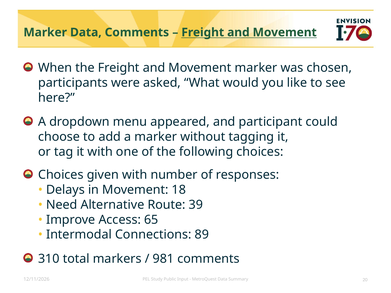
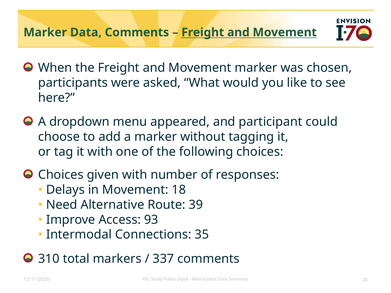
65: 65 -> 93 (151, 220)
89: 89 -> 35 (202, 235)
981: 981 -> 337 (163, 259)
